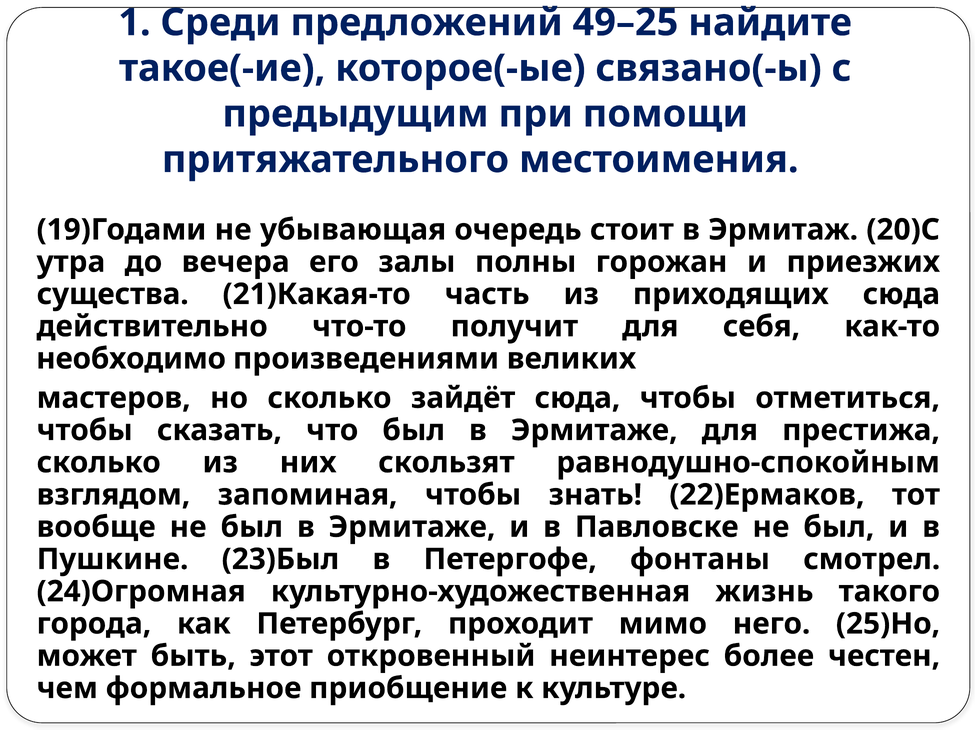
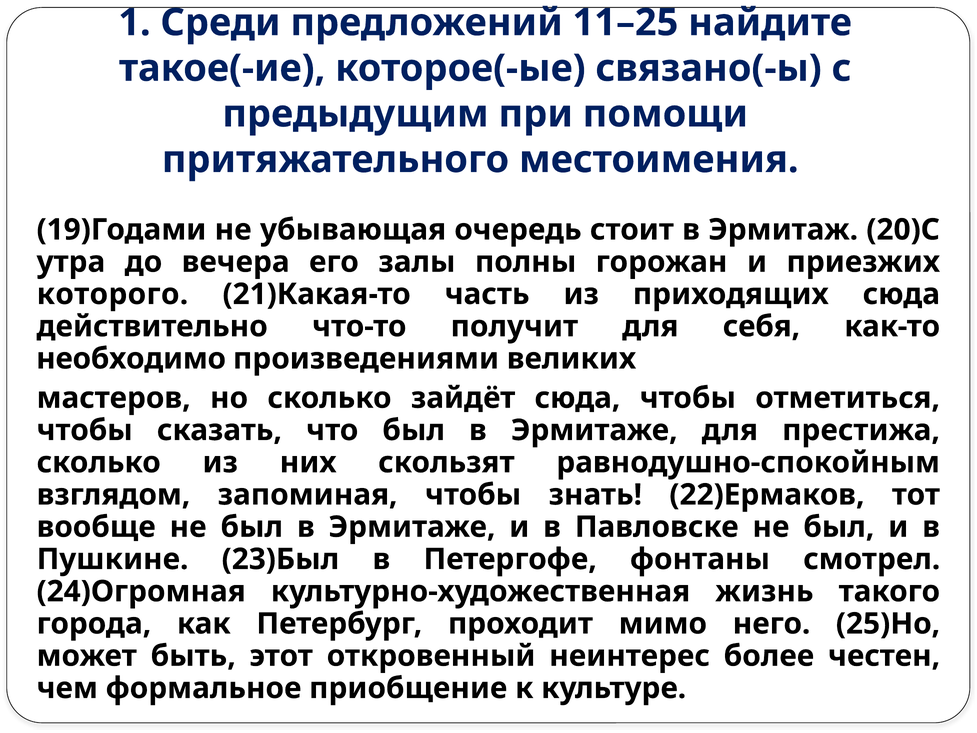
49–25: 49–25 -> 11–25 (625, 23)
существа: существа -> которого (112, 294)
